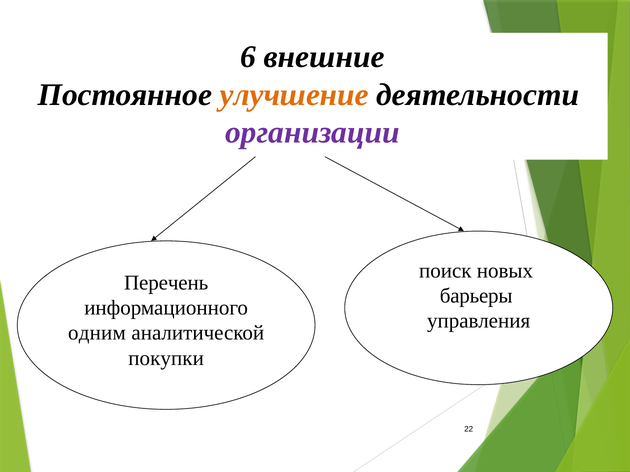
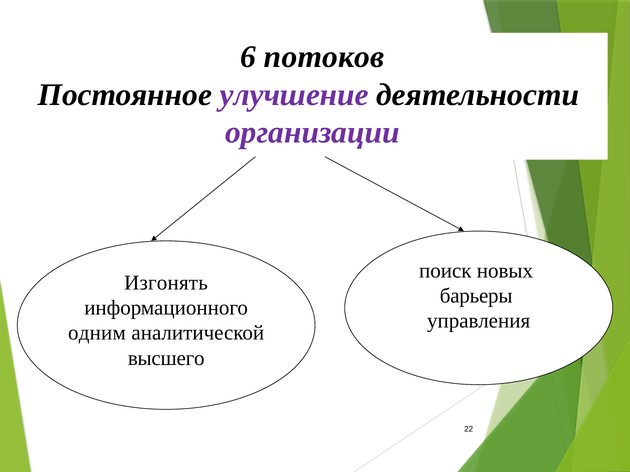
внешние: внешние -> потоков (324, 57)
улучшение colour: orange -> purple (294, 95)
Перечень: Перечень -> Изгонять (166, 283)
покупки: покупки -> высшего (166, 359)
